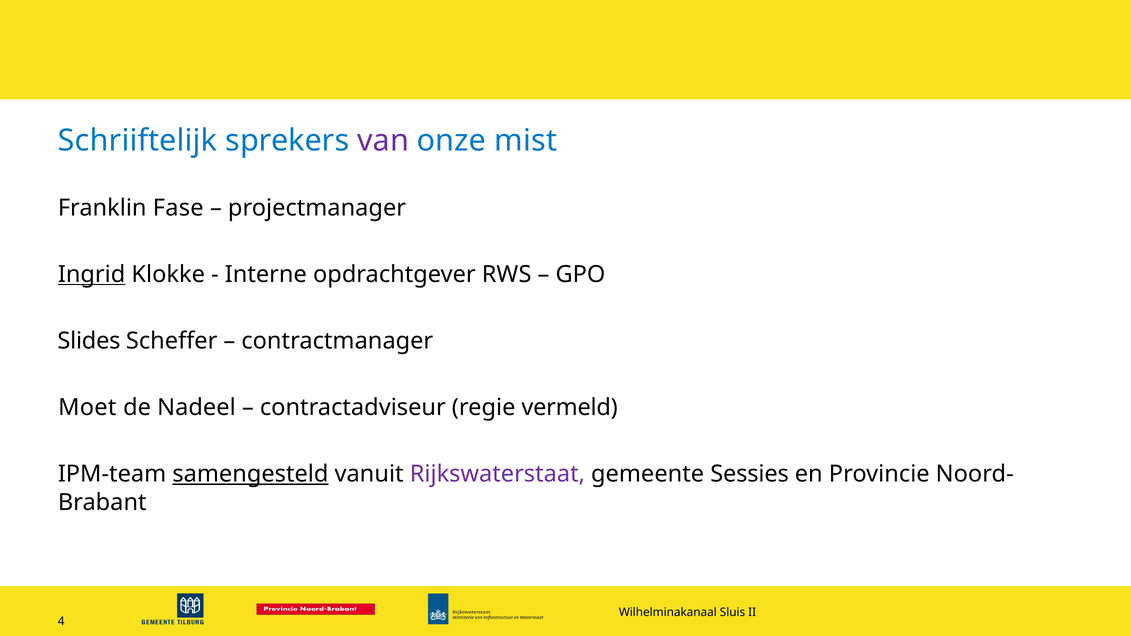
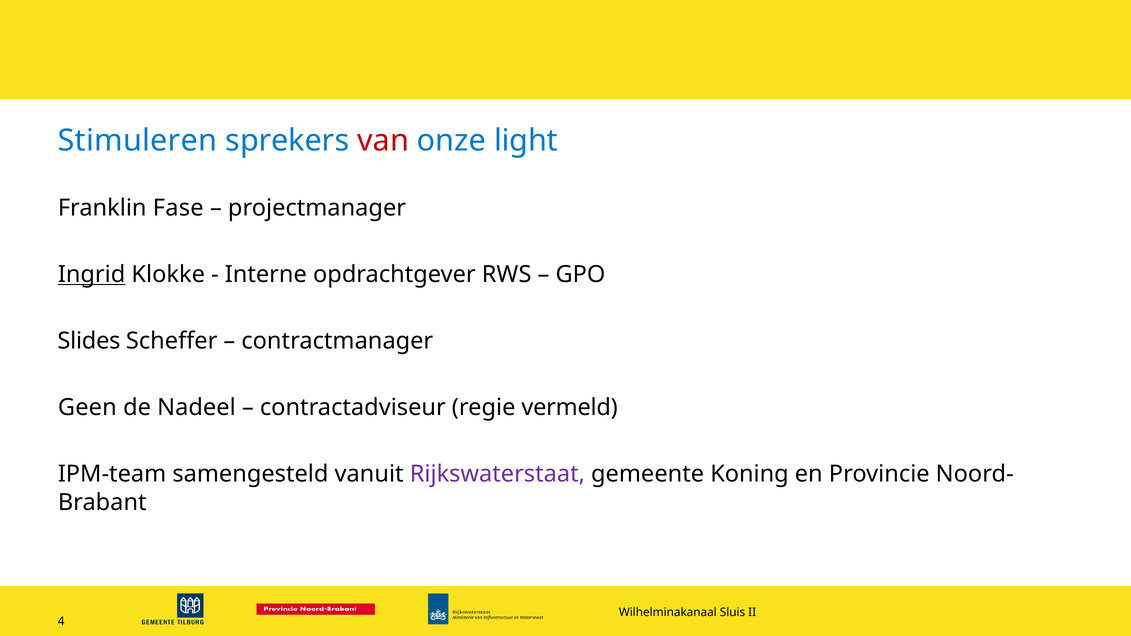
Schriiftelijk: Schriiftelijk -> Stimuleren (138, 141)
van colour: purple -> red (383, 141)
mist: mist -> light (526, 141)
Moet: Moet -> Geen (87, 408)
samengesteld underline: present -> none (250, 474)
Sessies: Sessies -> Koning (749, 474)
